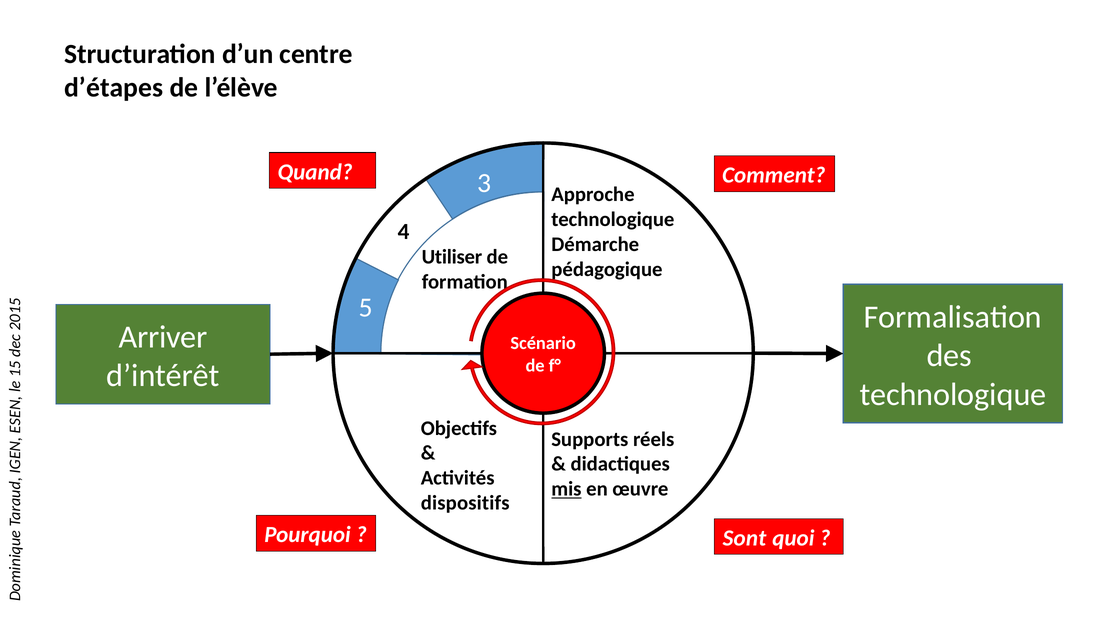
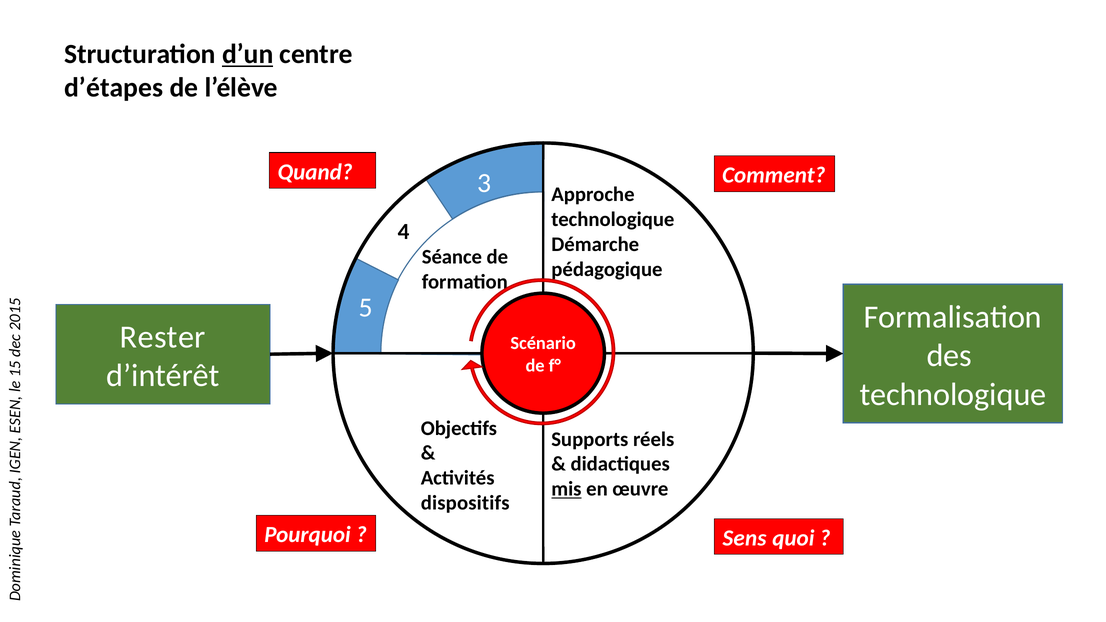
d’un underline: none -> present (248, 54)
Utiliser: Utiliser -> Séance (452, 257)
Arriver: Arriver -> Rester (163, 337)
Sont: Sont -> Sens (745, 538)
